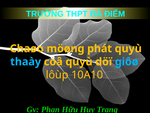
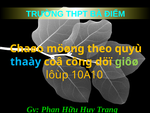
phát: phát -> theo (100, 48)
coâ quyù: quyù -> công (79, 61)
giôø colour: light blue -> light green (127, 61)
